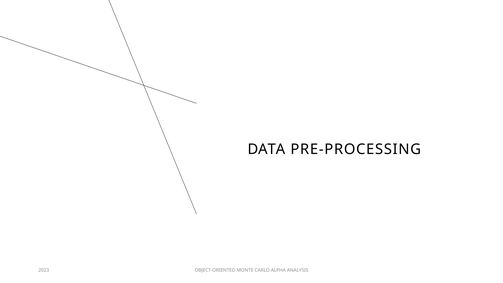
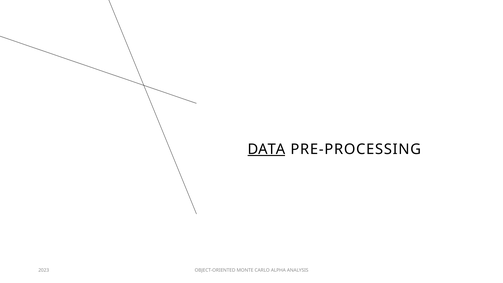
DATA underline: none -> present (266, 149)
